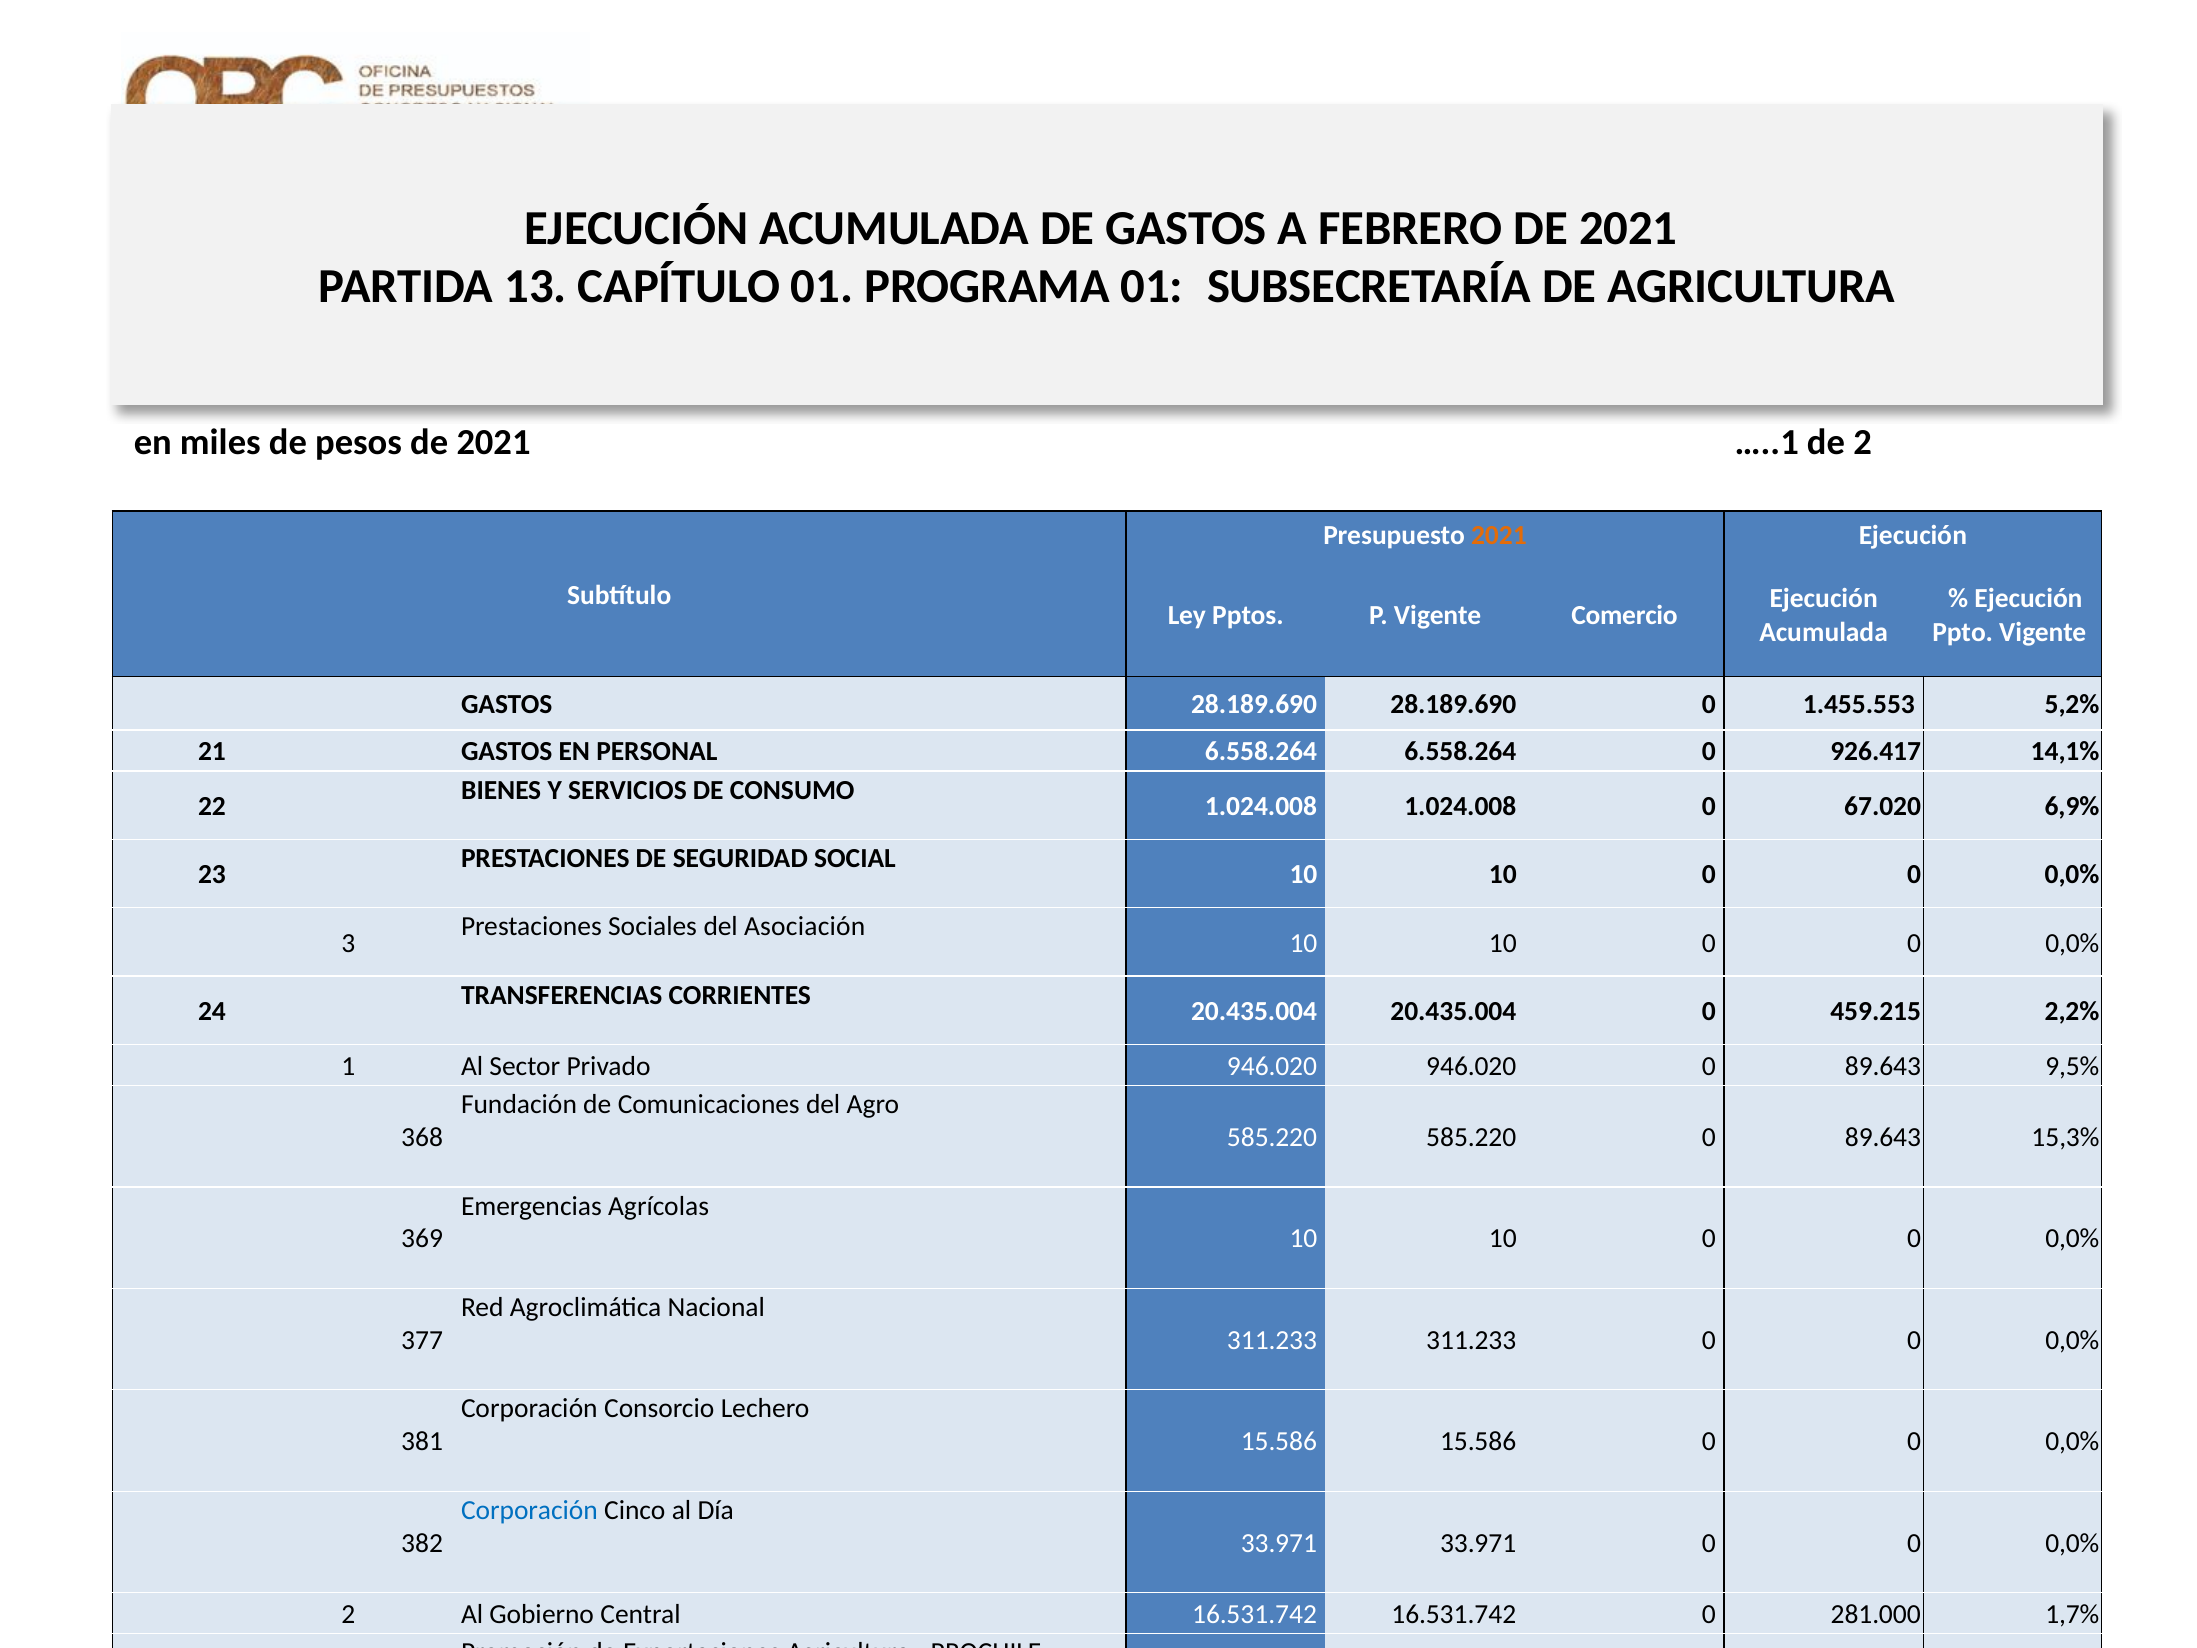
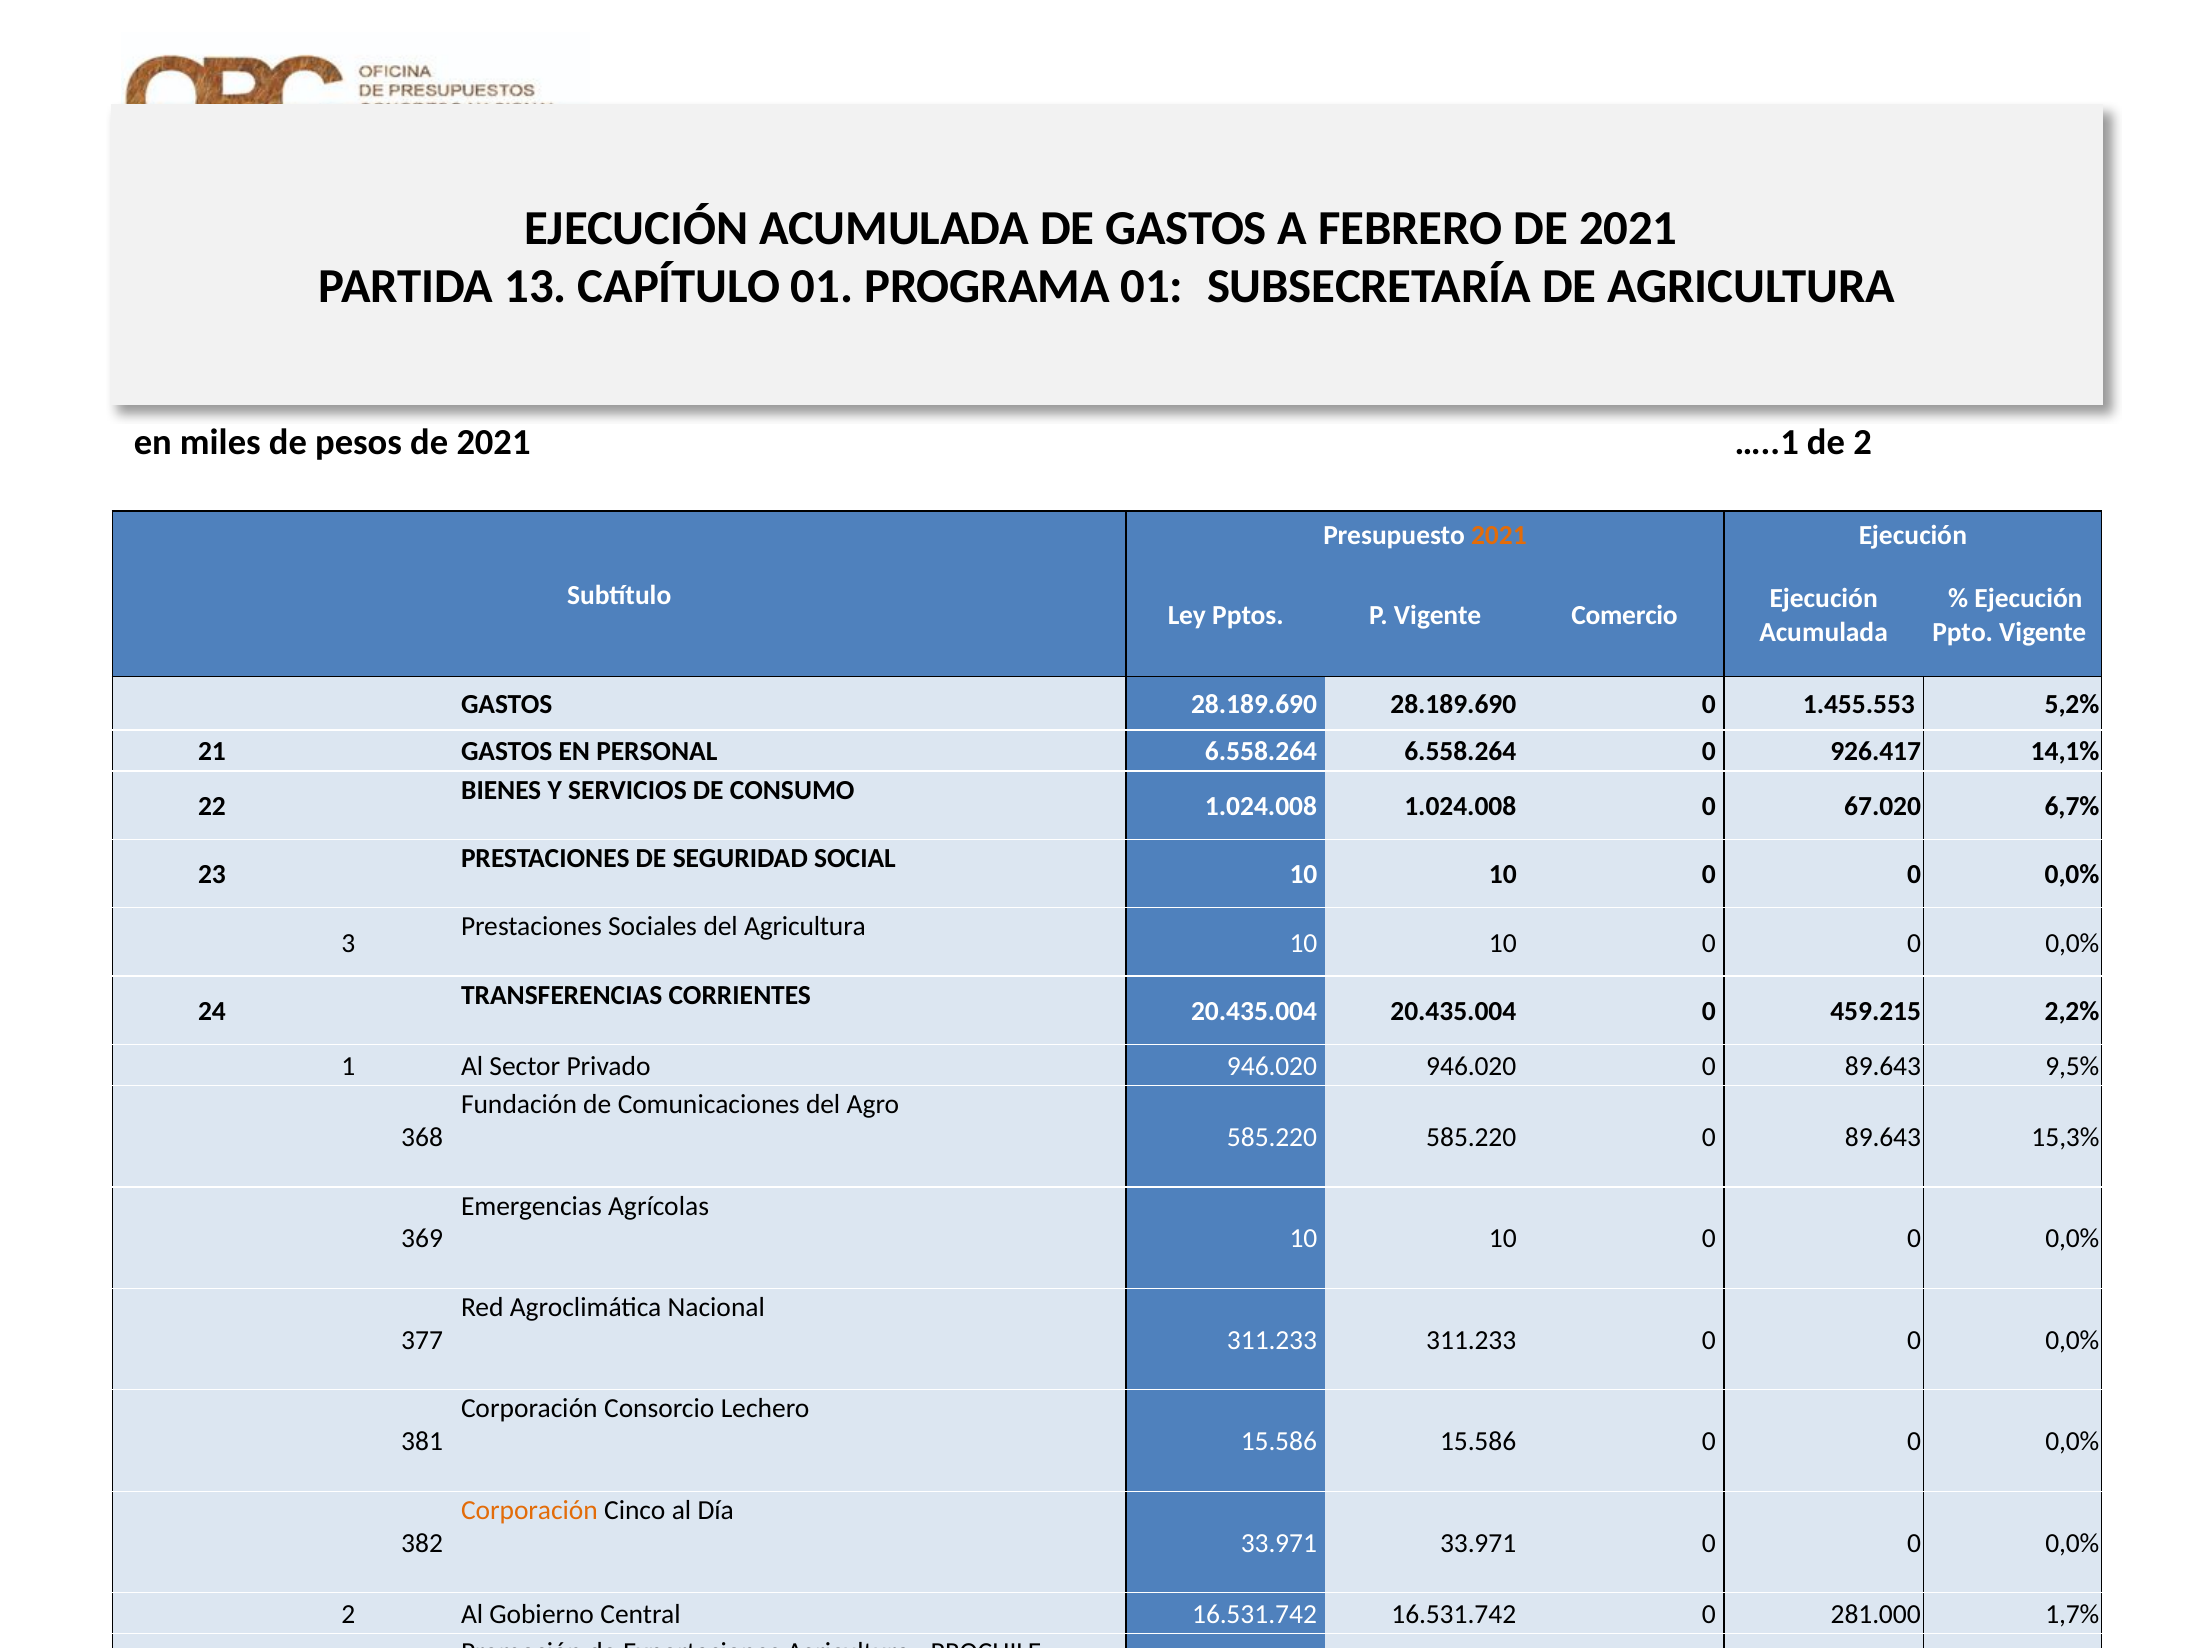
6,9%: 6,9% -> 6,7% (2072, 806)
del Asociación: Asociación -> Agricultura (805, 927)
Corporación colour: blue -> orange (529, 1510)
